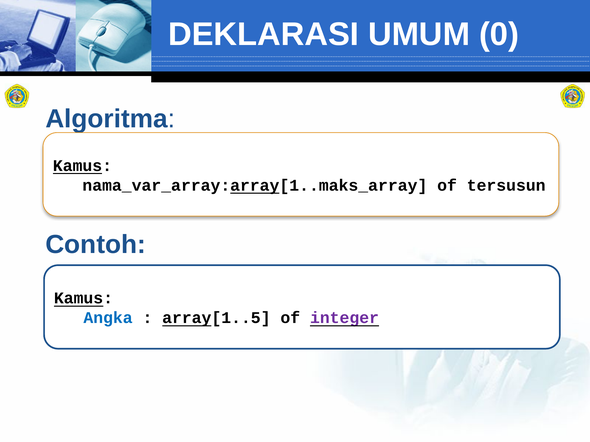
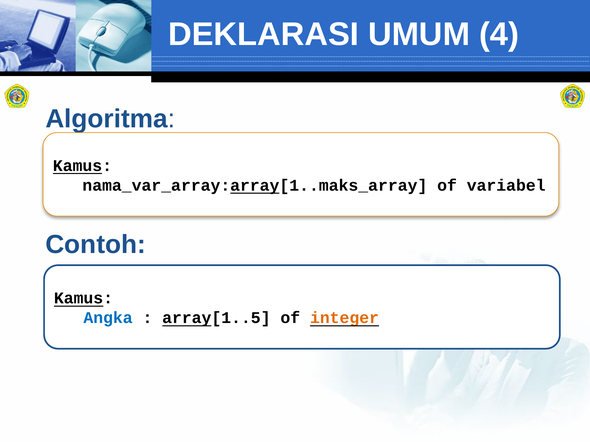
0: 0 -> 4 (499, 34)
tersusun: tersusun -> variabel (506, 186)
integer colour: purple -> orange (344, 318)
